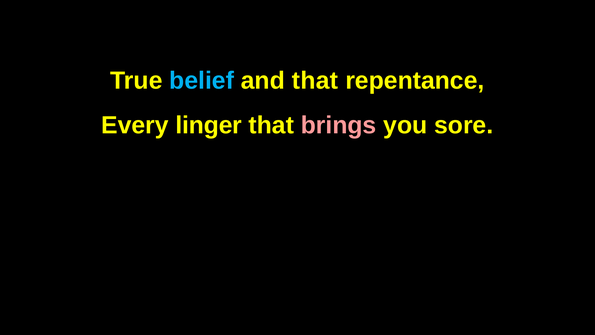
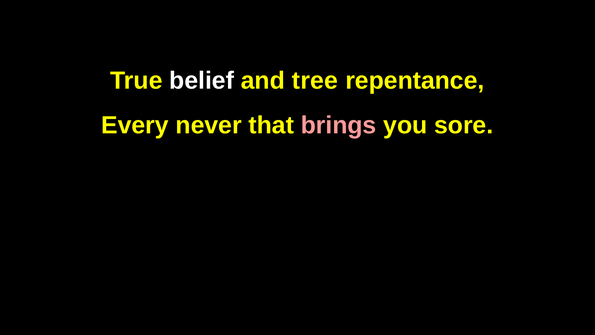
belief colour: light blue -> white (202, 81)
and that: that -> tree (315, 81)
linger: linger -> never (209, 125)
